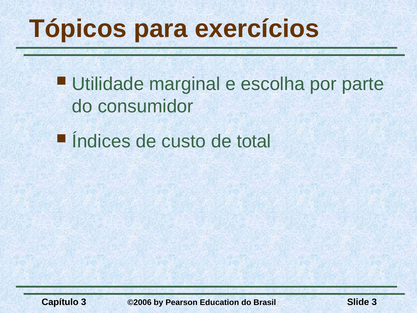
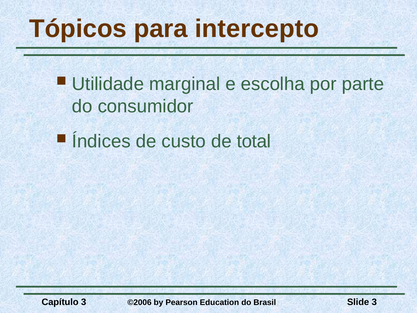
exercícios: exercícios -> intercepto (257, 29)
